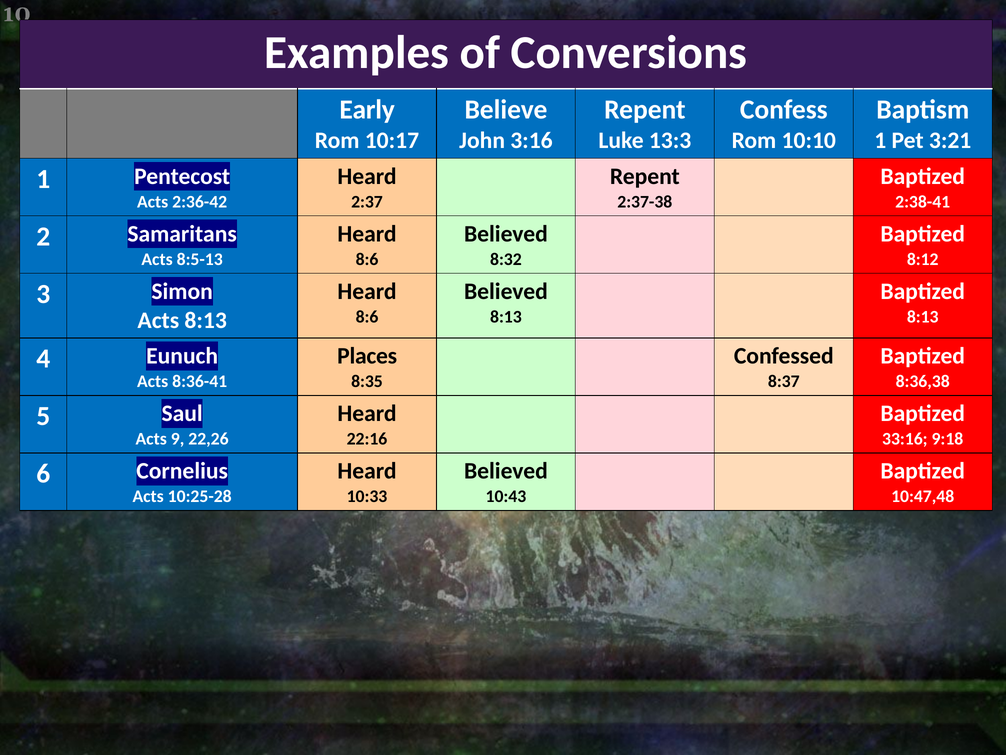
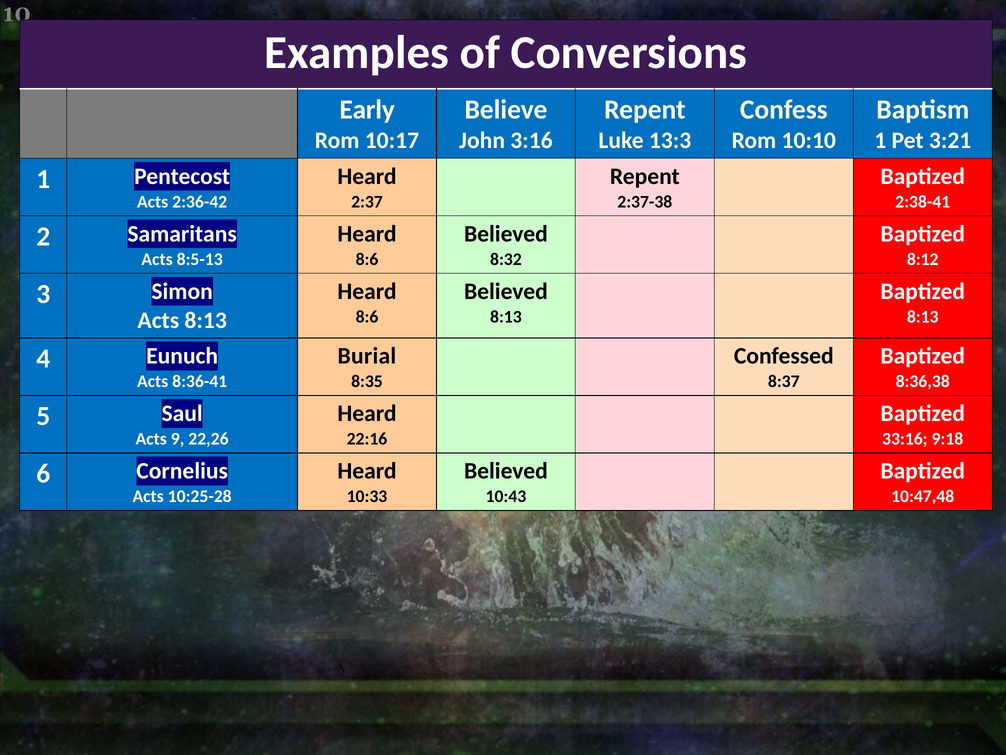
Places: Places -> Burial (367, 356)
